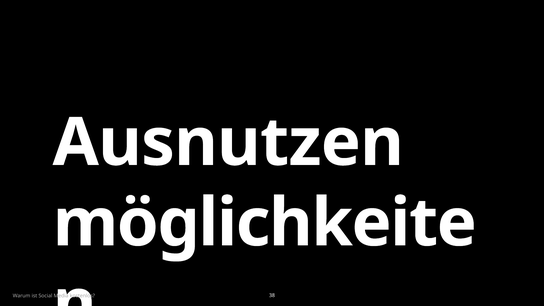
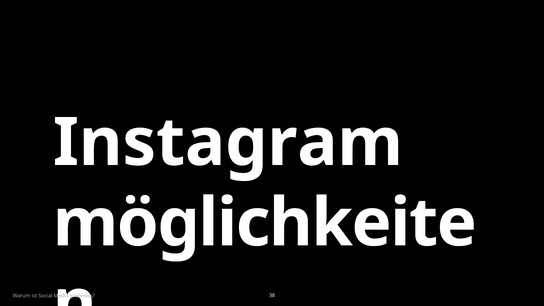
Ausnutzen: Ausnutzen -> Instagram (228, 143)
